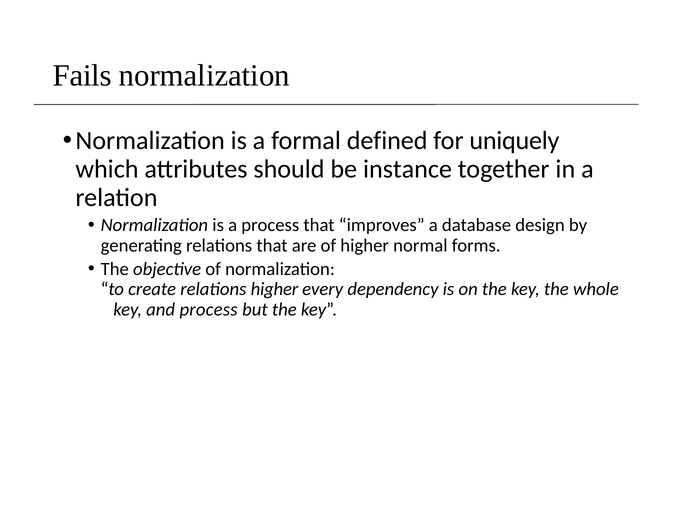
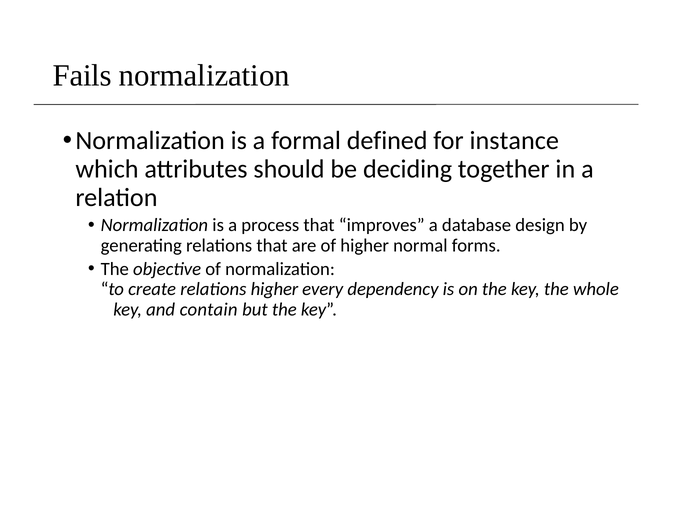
uniquely: uniquely -> instance (514, 141)
instance: instance -> deciding (408, 169)
and process: process -> contain (209, 309)
